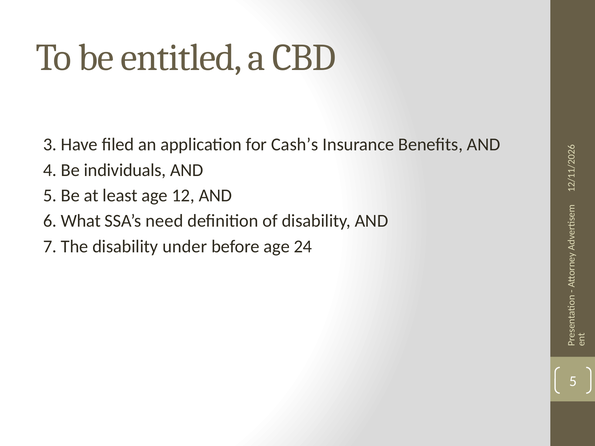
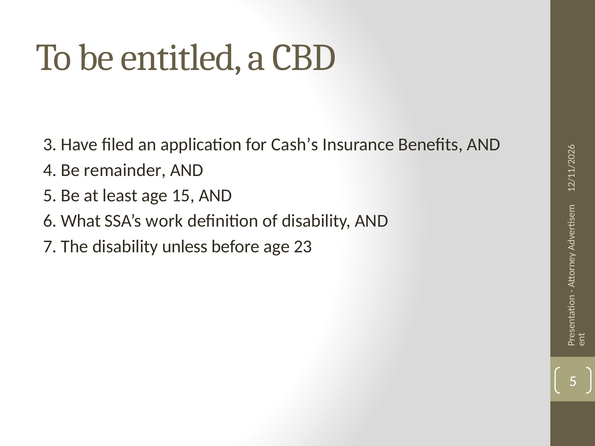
individuals: individuals -> remainder (125, 170)
12: 12 -> 15 (183, 196)
need: need -> work (164, 221)
under: under -> unless (185, 246)
24: 24 -> 23 (303, 246)
